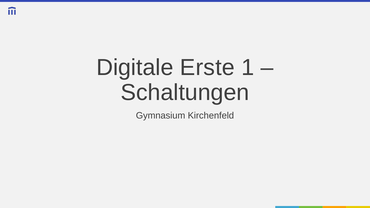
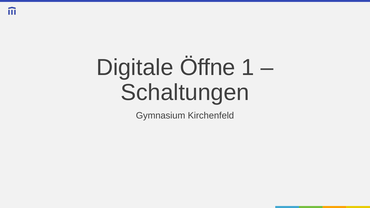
Erste: Erste -> Öffne (208, 68)
